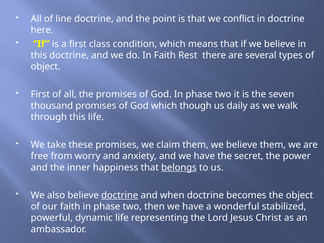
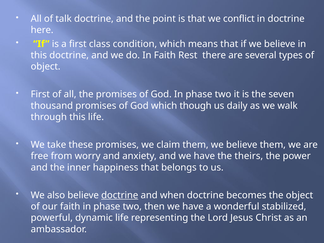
line: line -> talk (64, 19)
secret: secret -> theirs (249, 156)
belongs underline: present -> none (179, 167)
